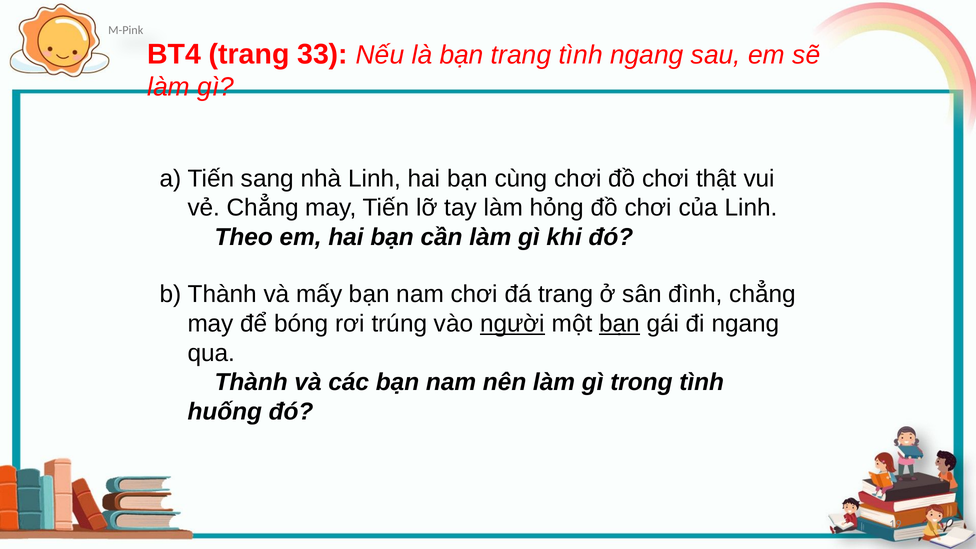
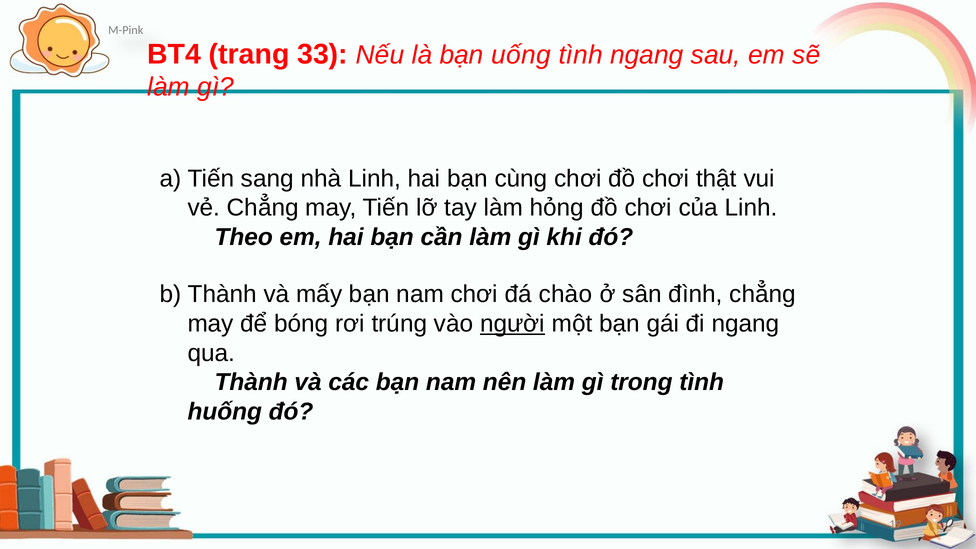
bạn trang: trang -> uống (521, 55)
đá trang: trang -> chào (566, 294)
bạn underline: present -> none (619, 324)
